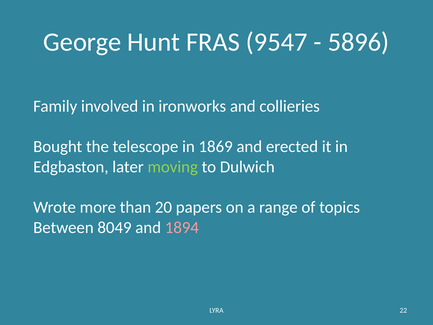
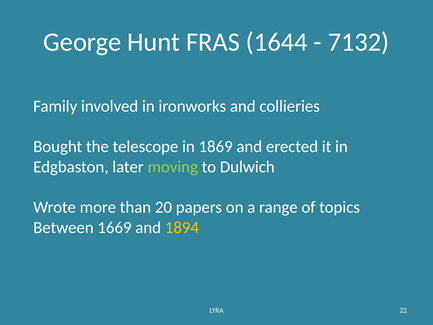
9547: 9547 -> 1644 (277, 42)
5896: 5896 -> 7132 (358, 42)
8049: 8049 -> 1669 (115, 227)
1894 colour: pink -> yellow (182, 227)
